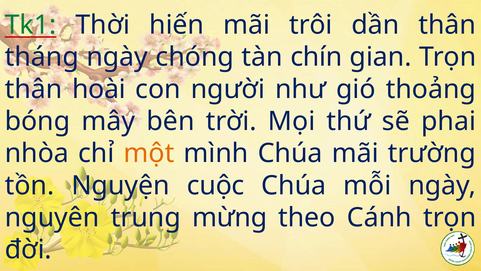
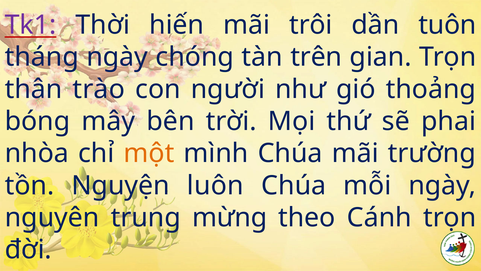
Tk1 colour: green -> purple (31, 25)
dần thân: thân -> tuôn (447, 25)
chín: chín -> trên (316, 57)
hoài: hoài -> trào (99, 89)
cuộc: cuộc -> luôn (215, 185)
